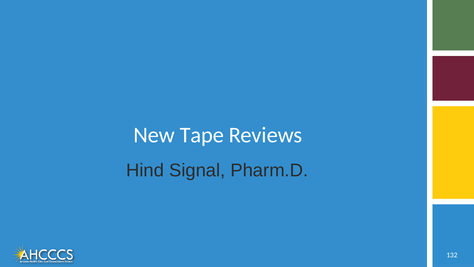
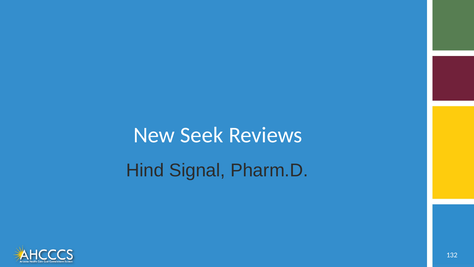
Tape: Tape -> Seek (202, 135)
